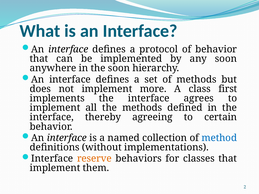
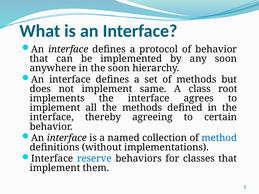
more: more -> same (153, 89)
first: first -> root (228, 89)
reserve colour: orange -> blue (94, 159)
